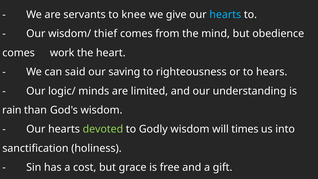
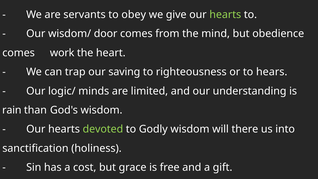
knee: knee -> obey (134, 15)
hearts colour: light blue -> light green (225, 15)
thief: thief -> door (106, 34)
said: said -> trap (75, 72)
times: times -> there (245, 129)
